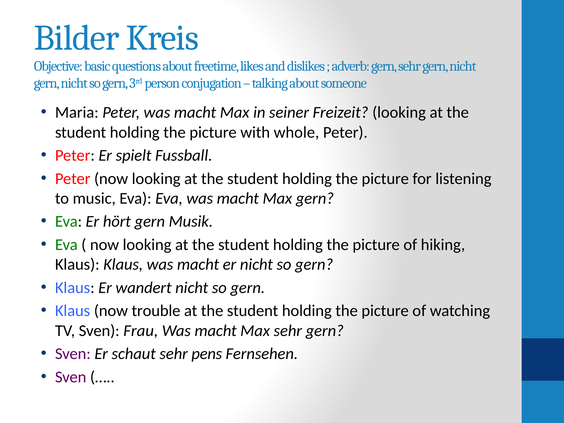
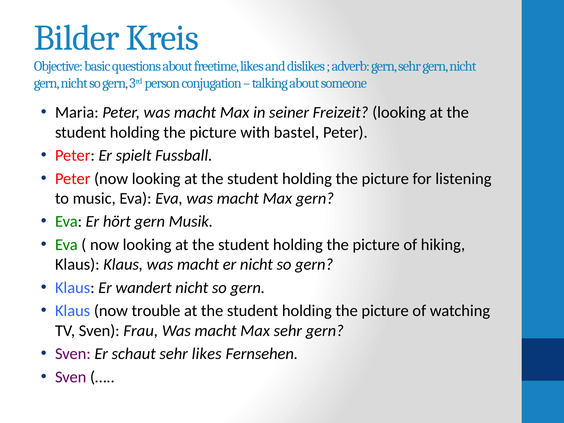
whole: whole -> bastel (296, 132)
sehr pens: pens -> likes (207, 354)
